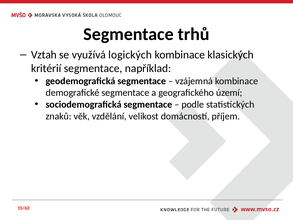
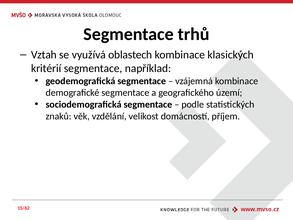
logických: logických -> oblastech (130, 55)
